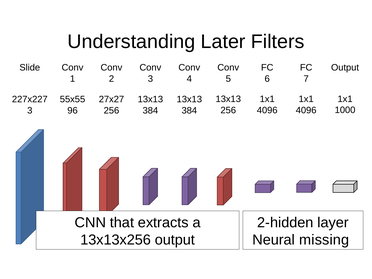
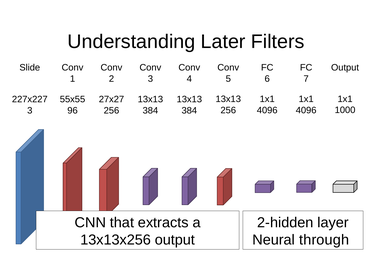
missing: missing -> through (324, 240)
